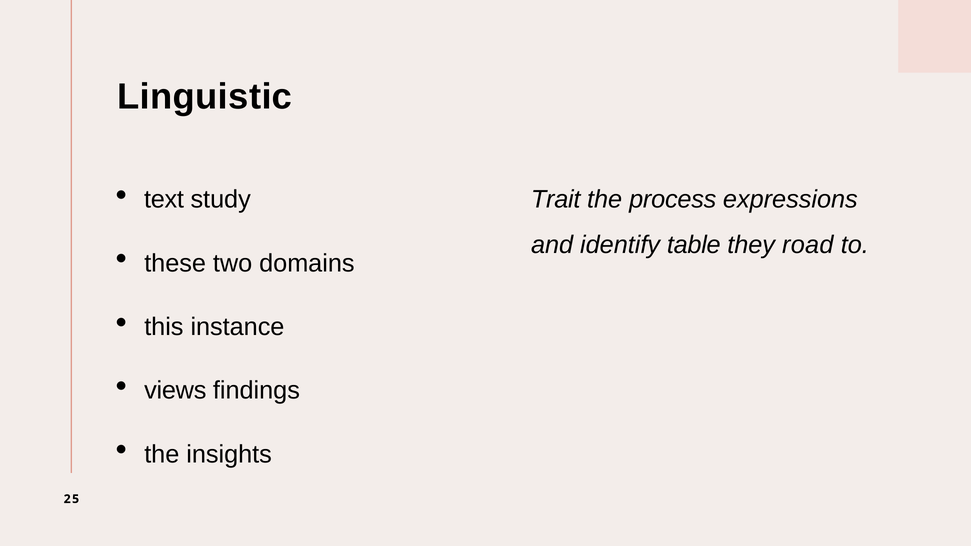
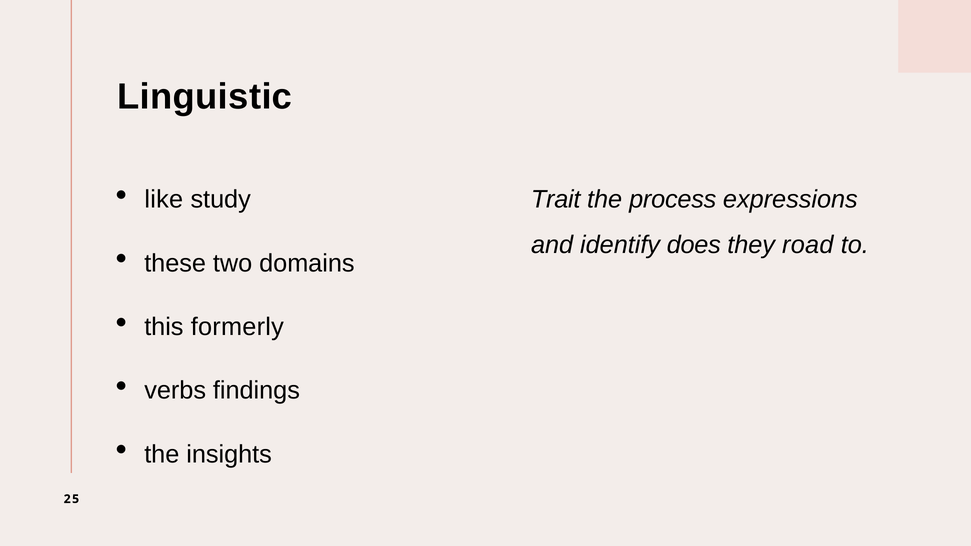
text: text -> like (164, 200)
table: table -> does (694, 245)
instance: instance -> formerly (237, 327)
views: views -> verbs (175, 391)
